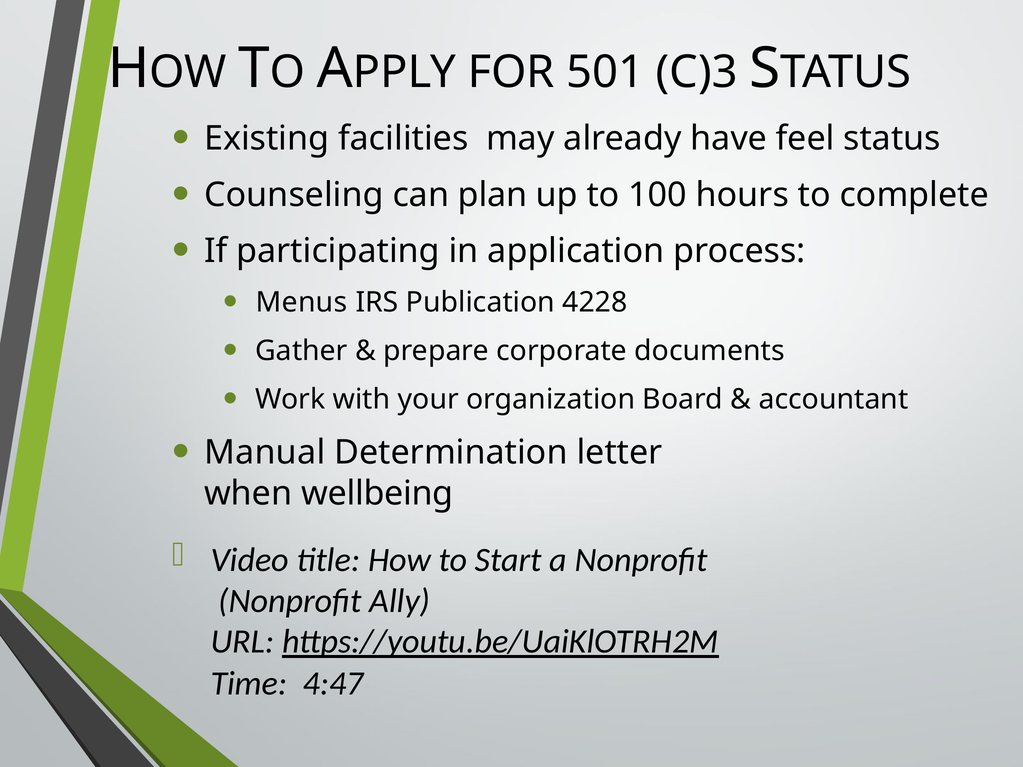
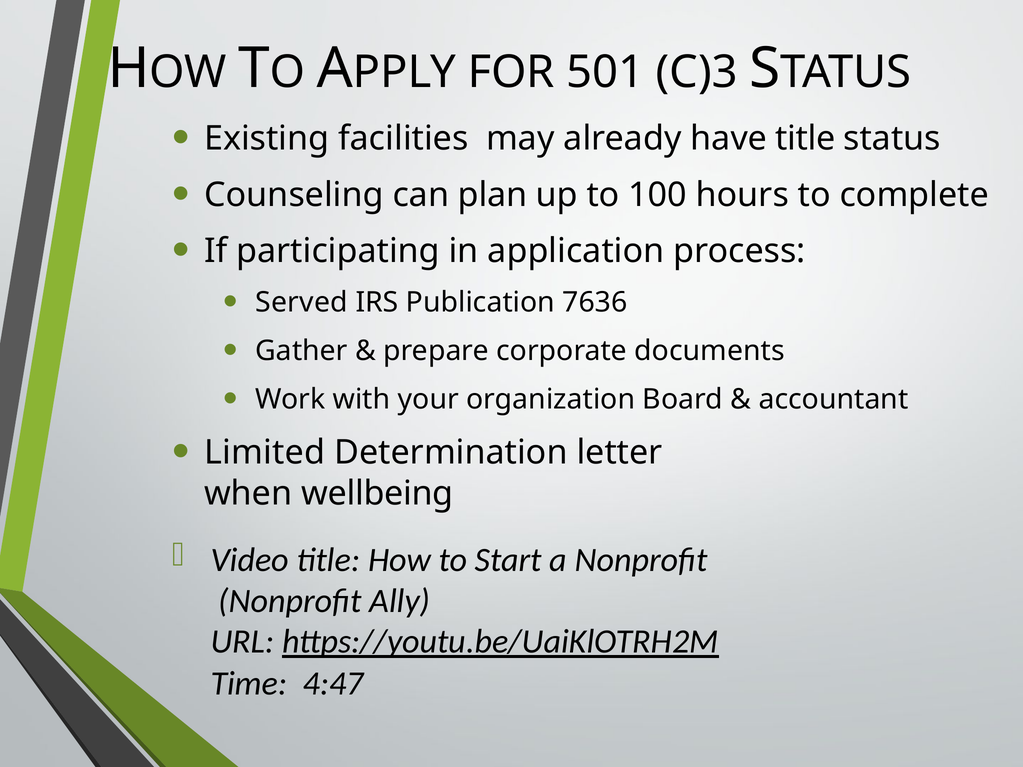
have feel: feel -> title (805, 139)
Menus: Menus -> Served (302, 303)
4228: 4228 -> 7636 (595, 303)
Manual: Manual -> Limited (265, 453)
